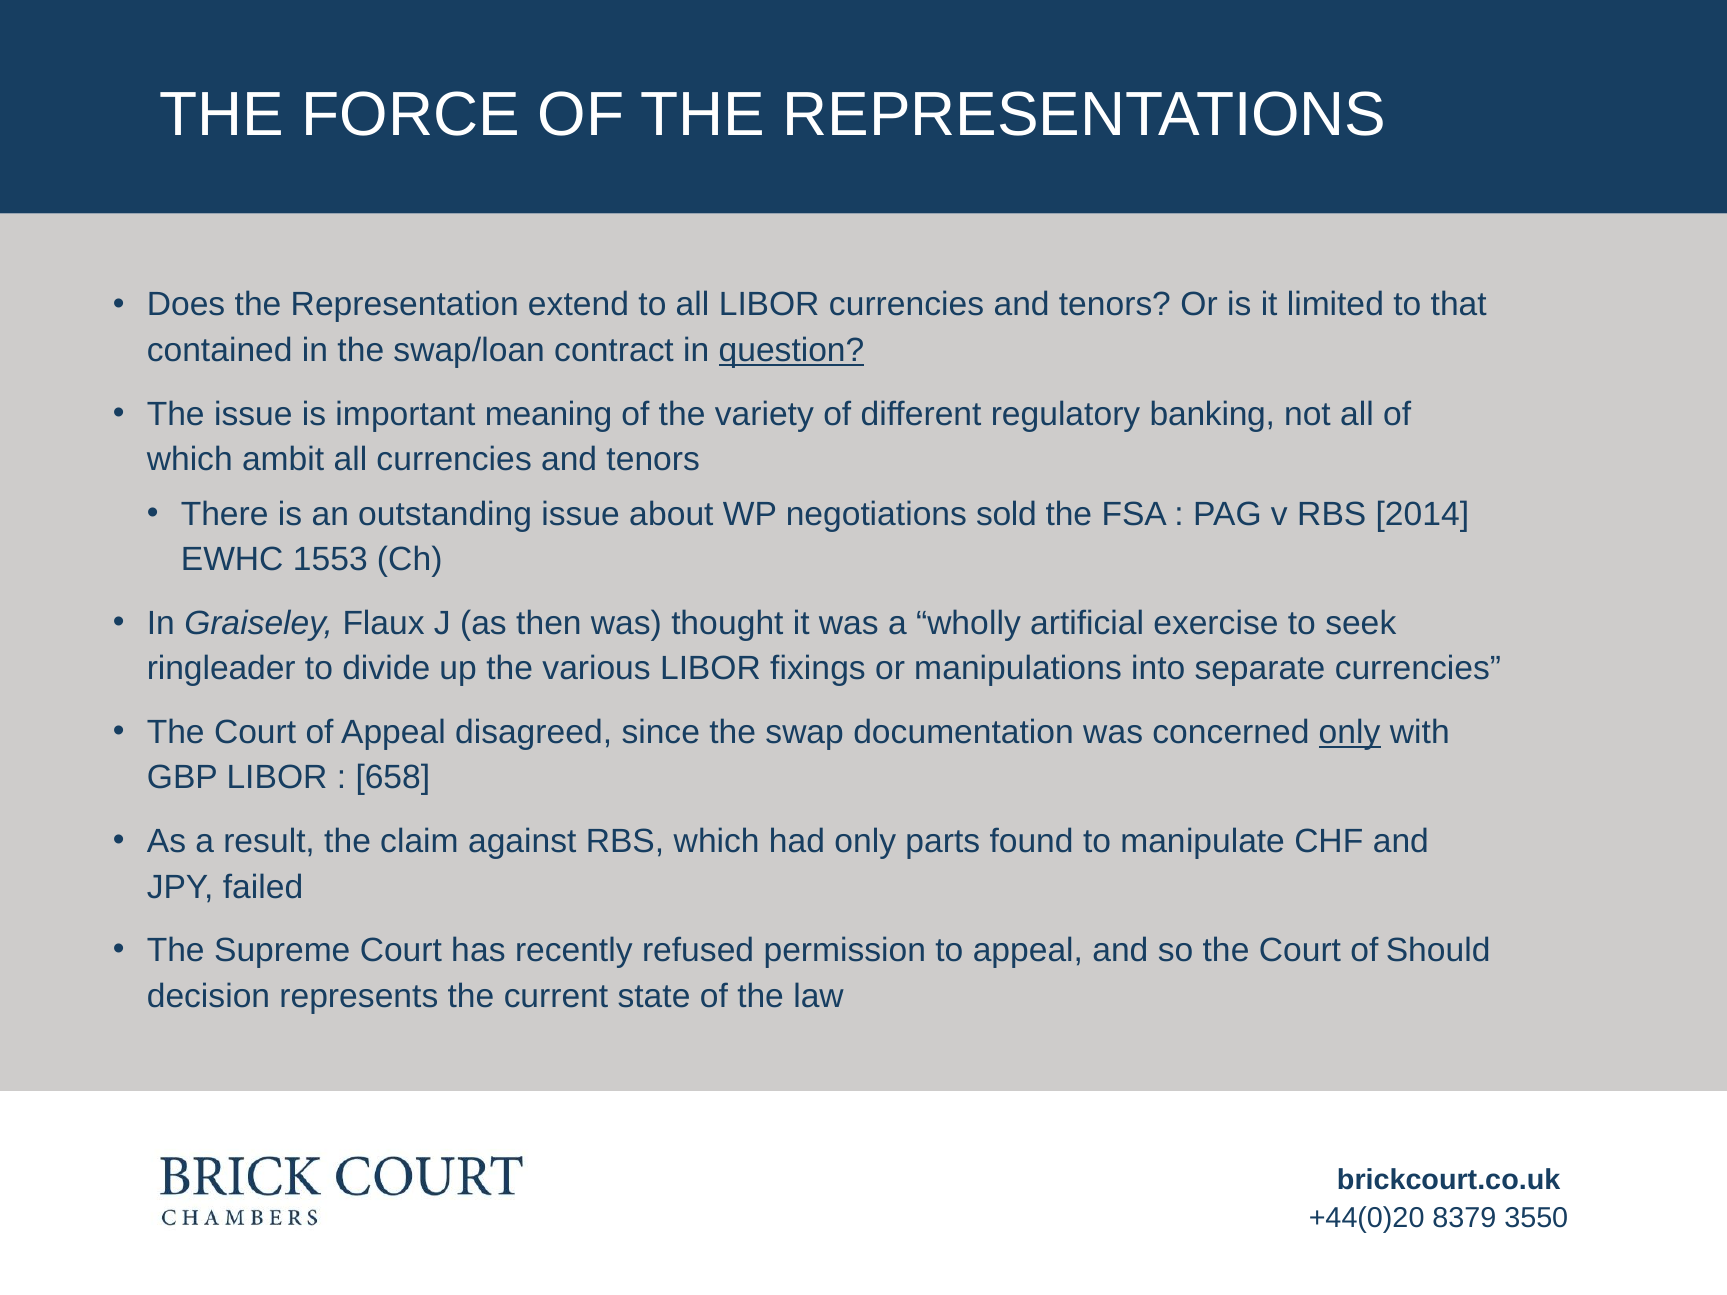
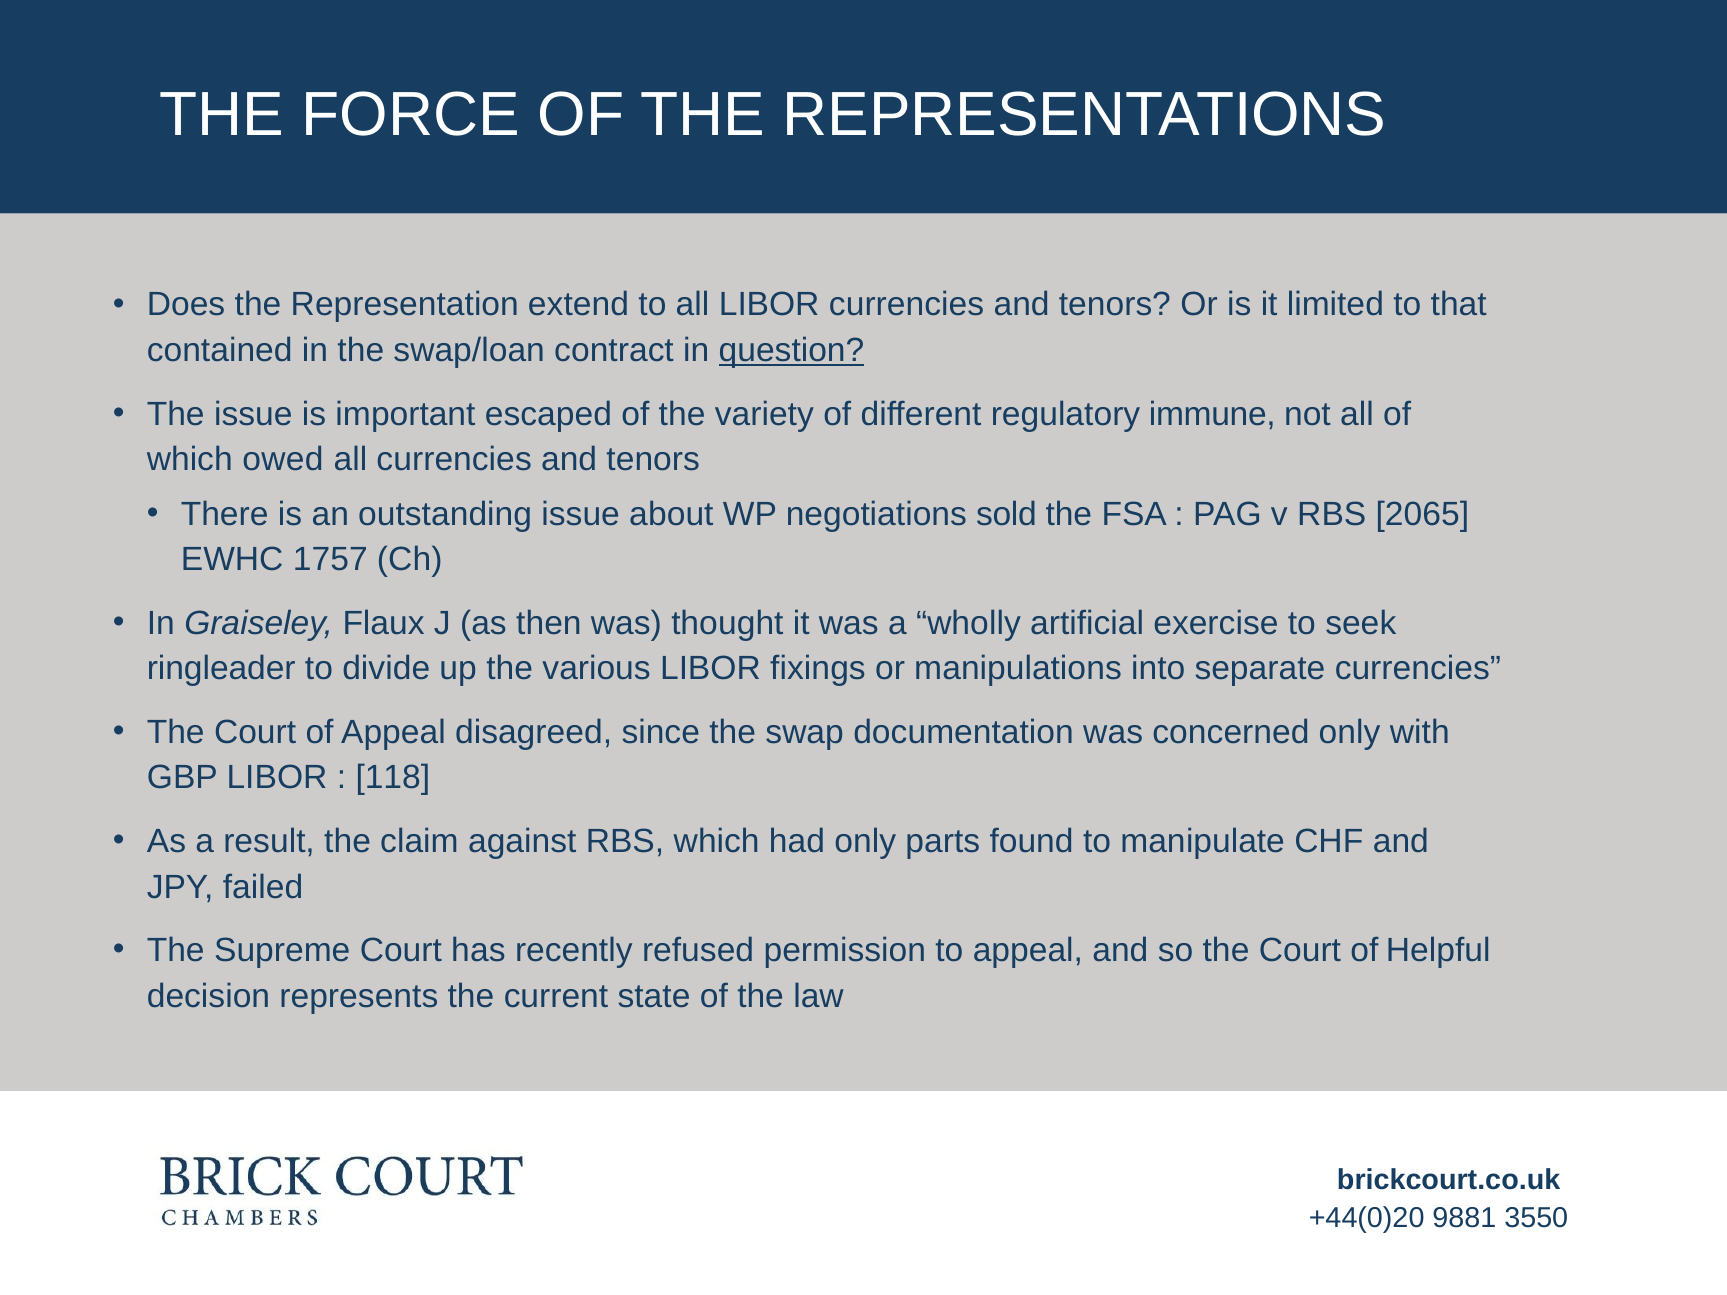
meaning: meaning -> escaped (548, 414)
banking: banking -> immune (1212, 414)
ambit: ambit -> owed (283, 460)
2014: 2014 -> 2065 (1422, 514)
1553: 1553 -> 1757 (330, 560)
only underline: present -> none (1350, 732)
658: 658 -> 118 (393, 778)
Should: Should -> Helpful (1438, 951)
8379: 8379 -> 9881 (1464, 1218)
